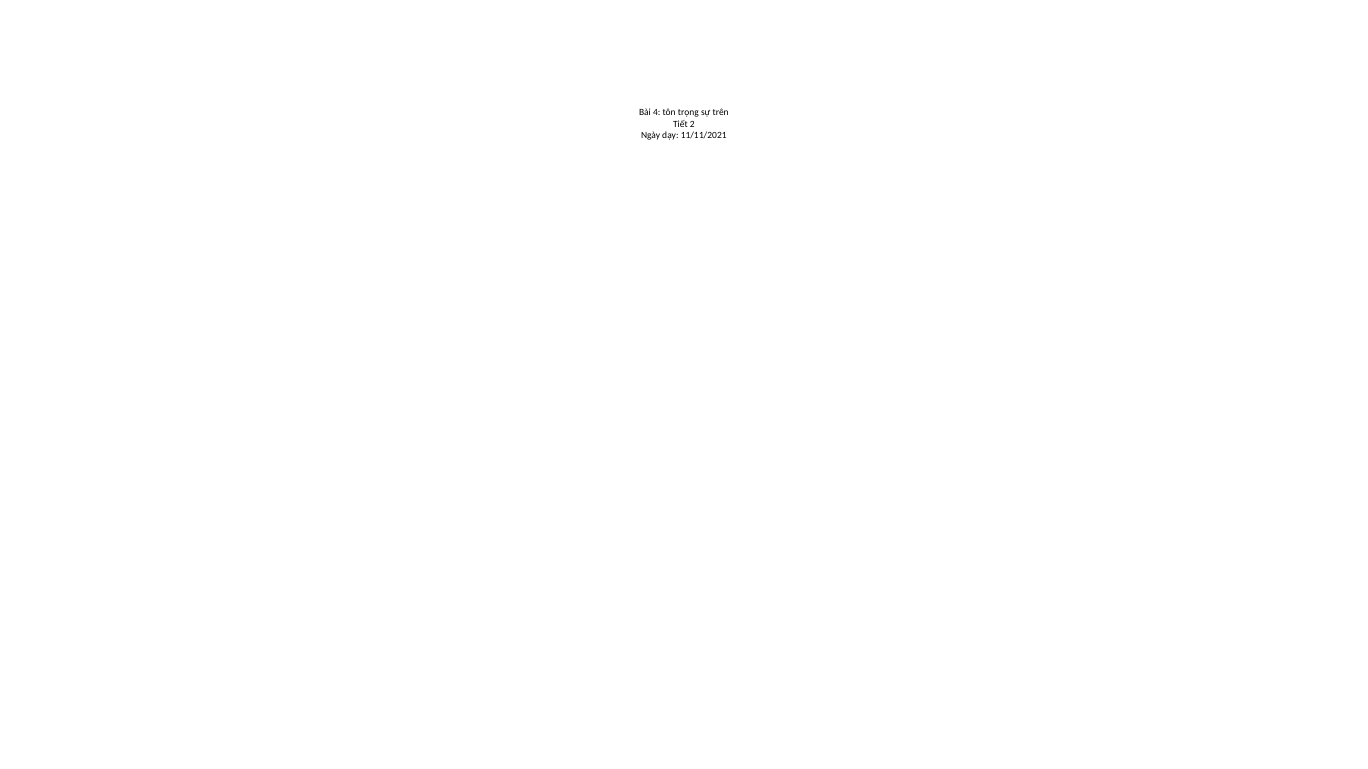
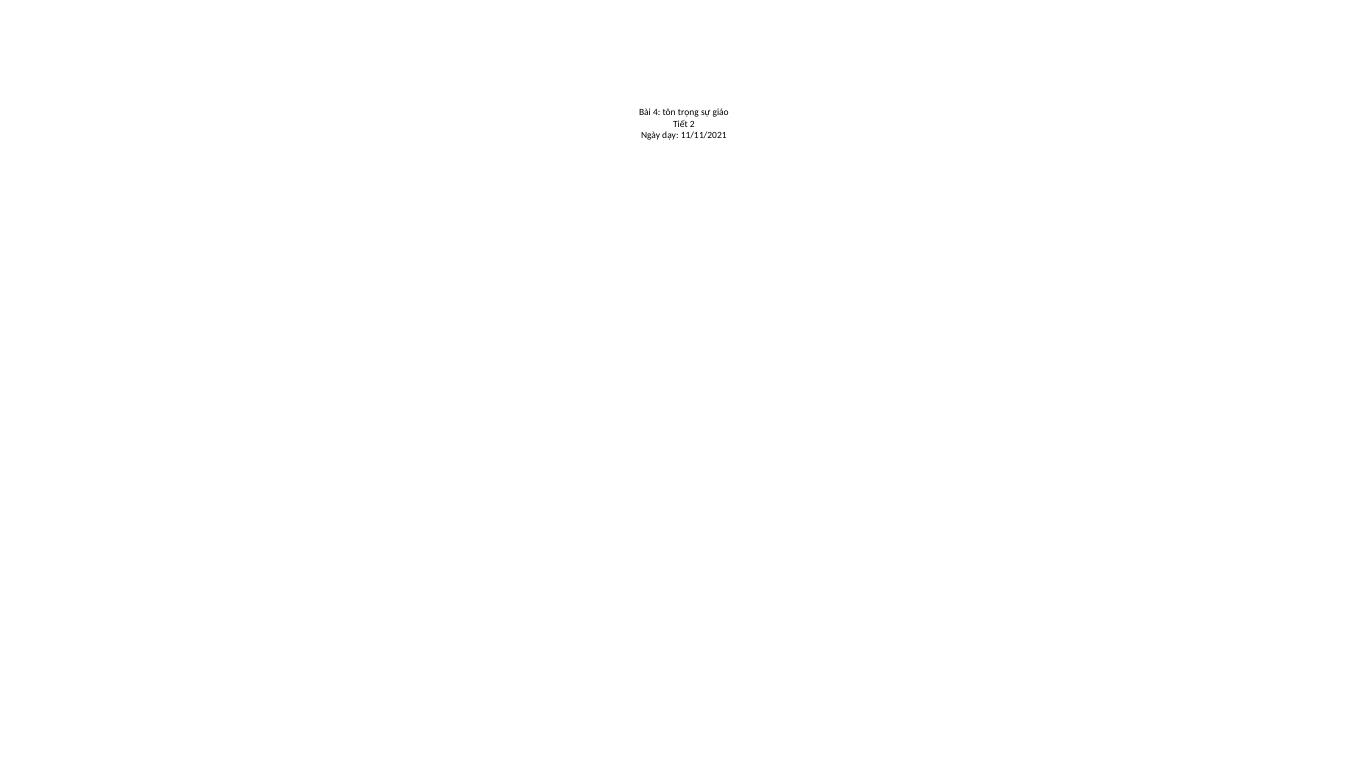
trên: trên -> giáo (721, 113)
